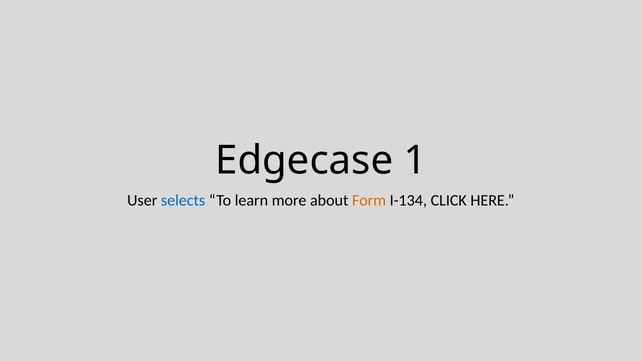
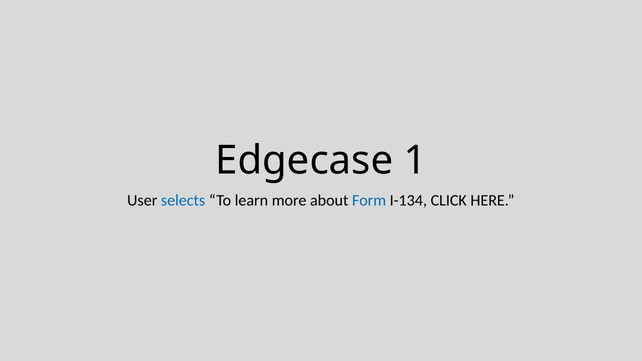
Form colour: orange -> blue (369, 201)
